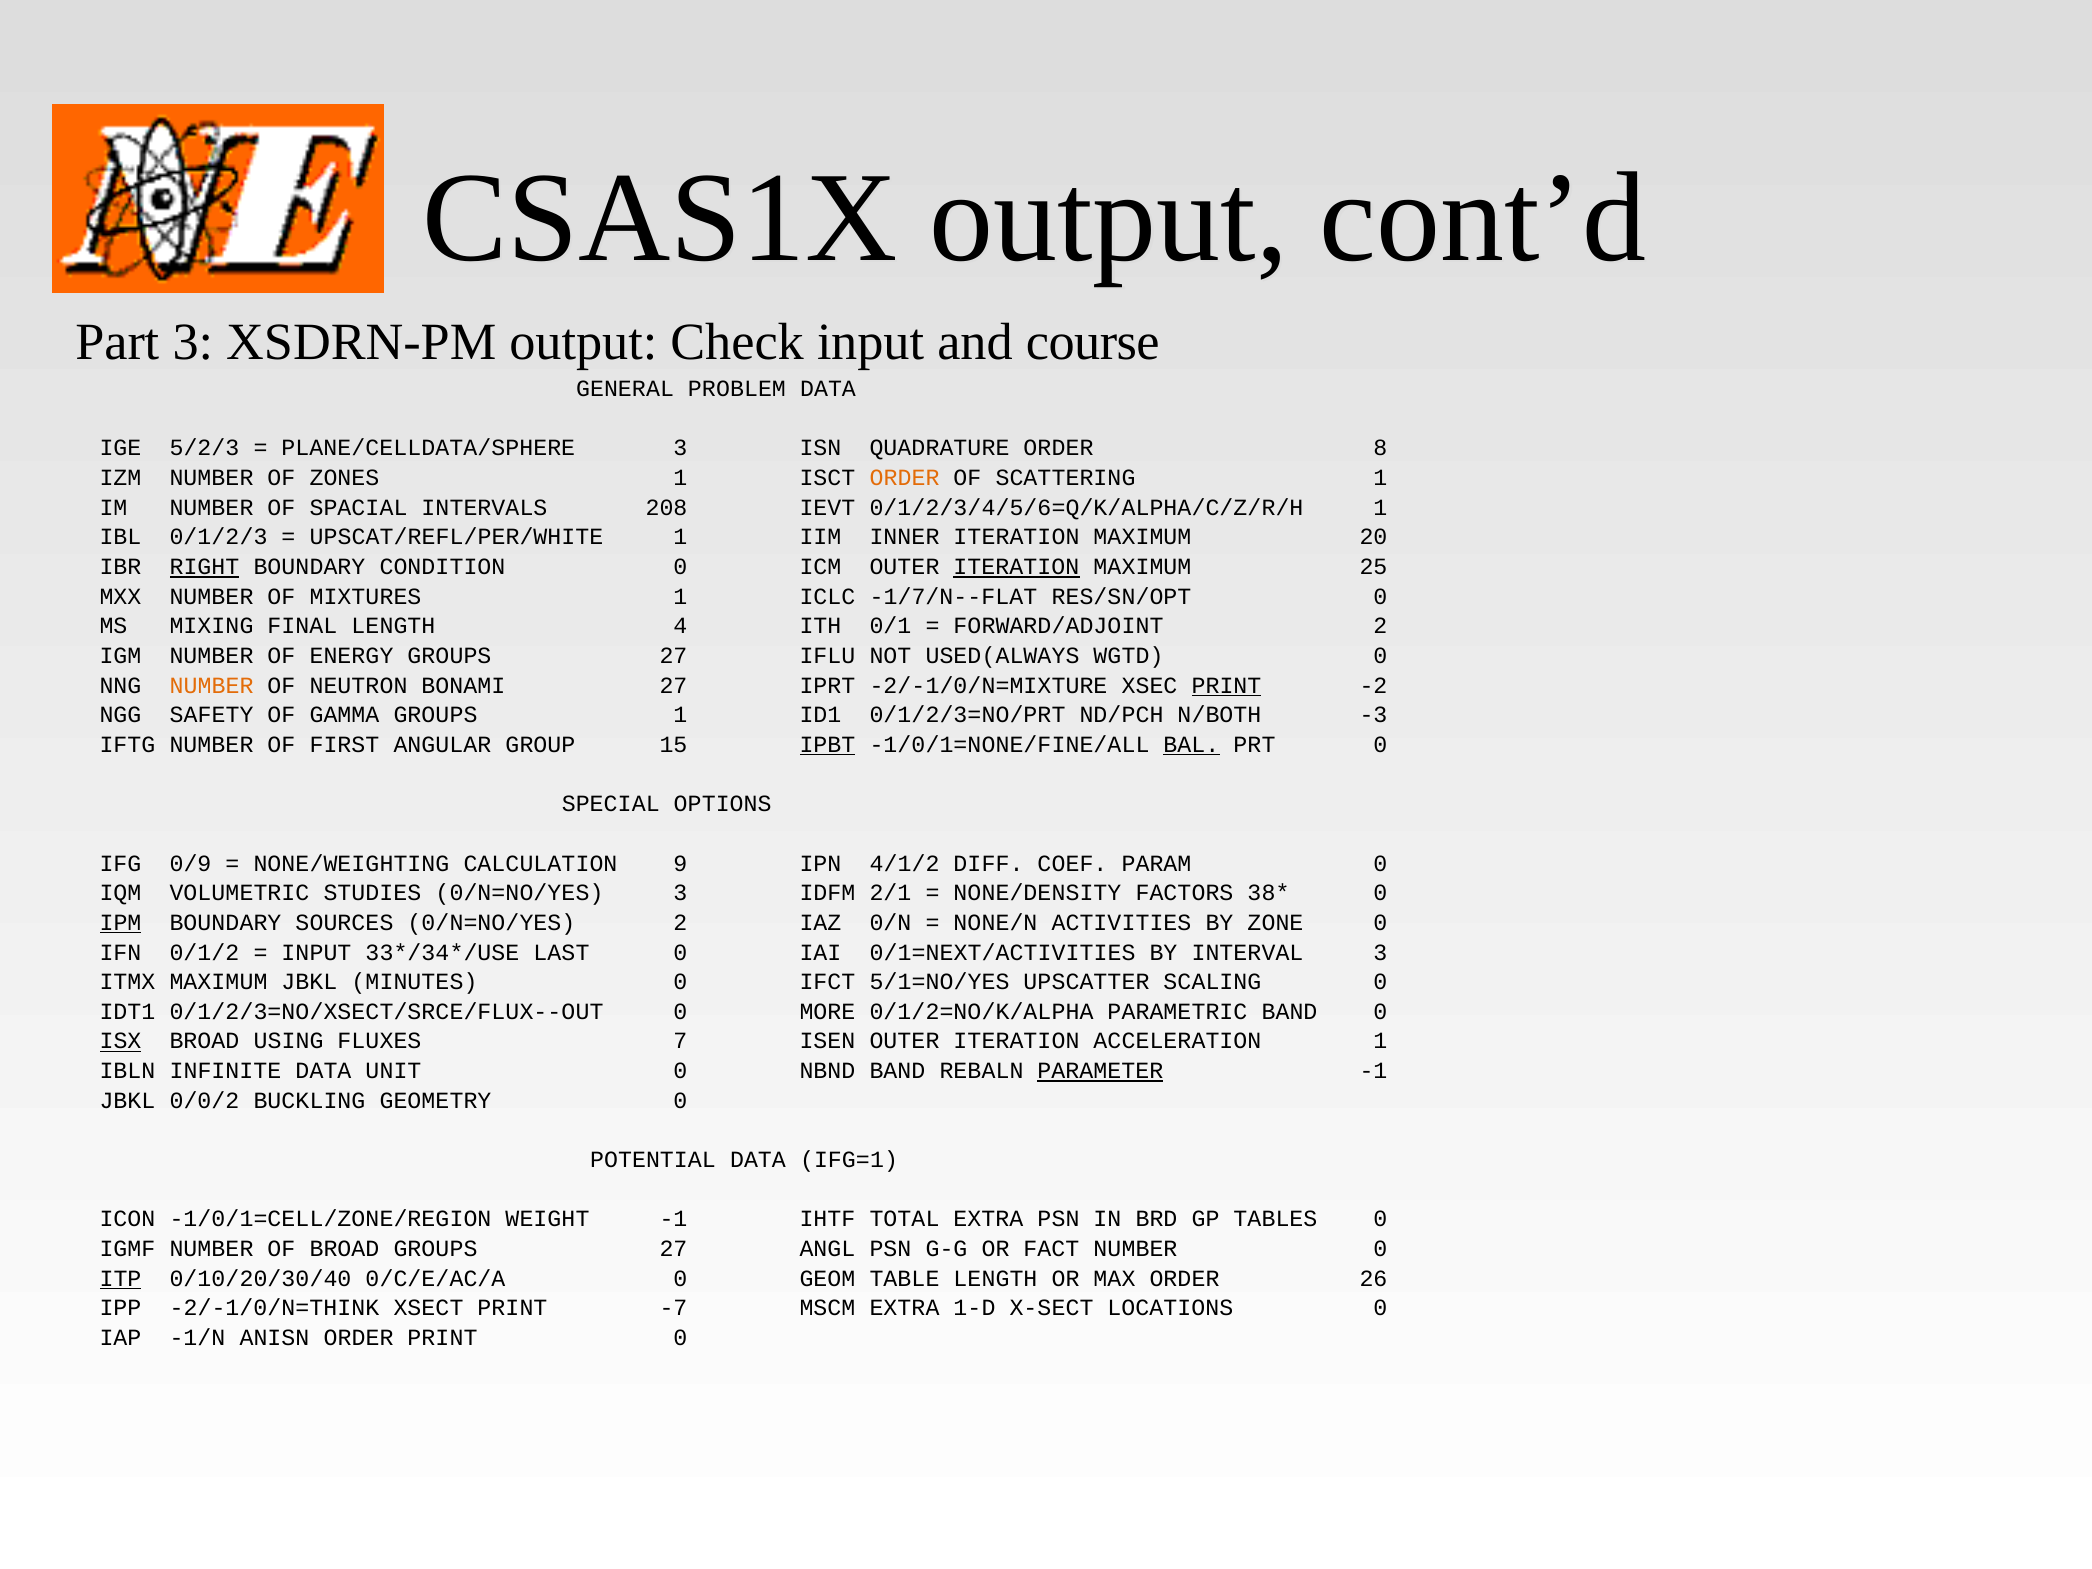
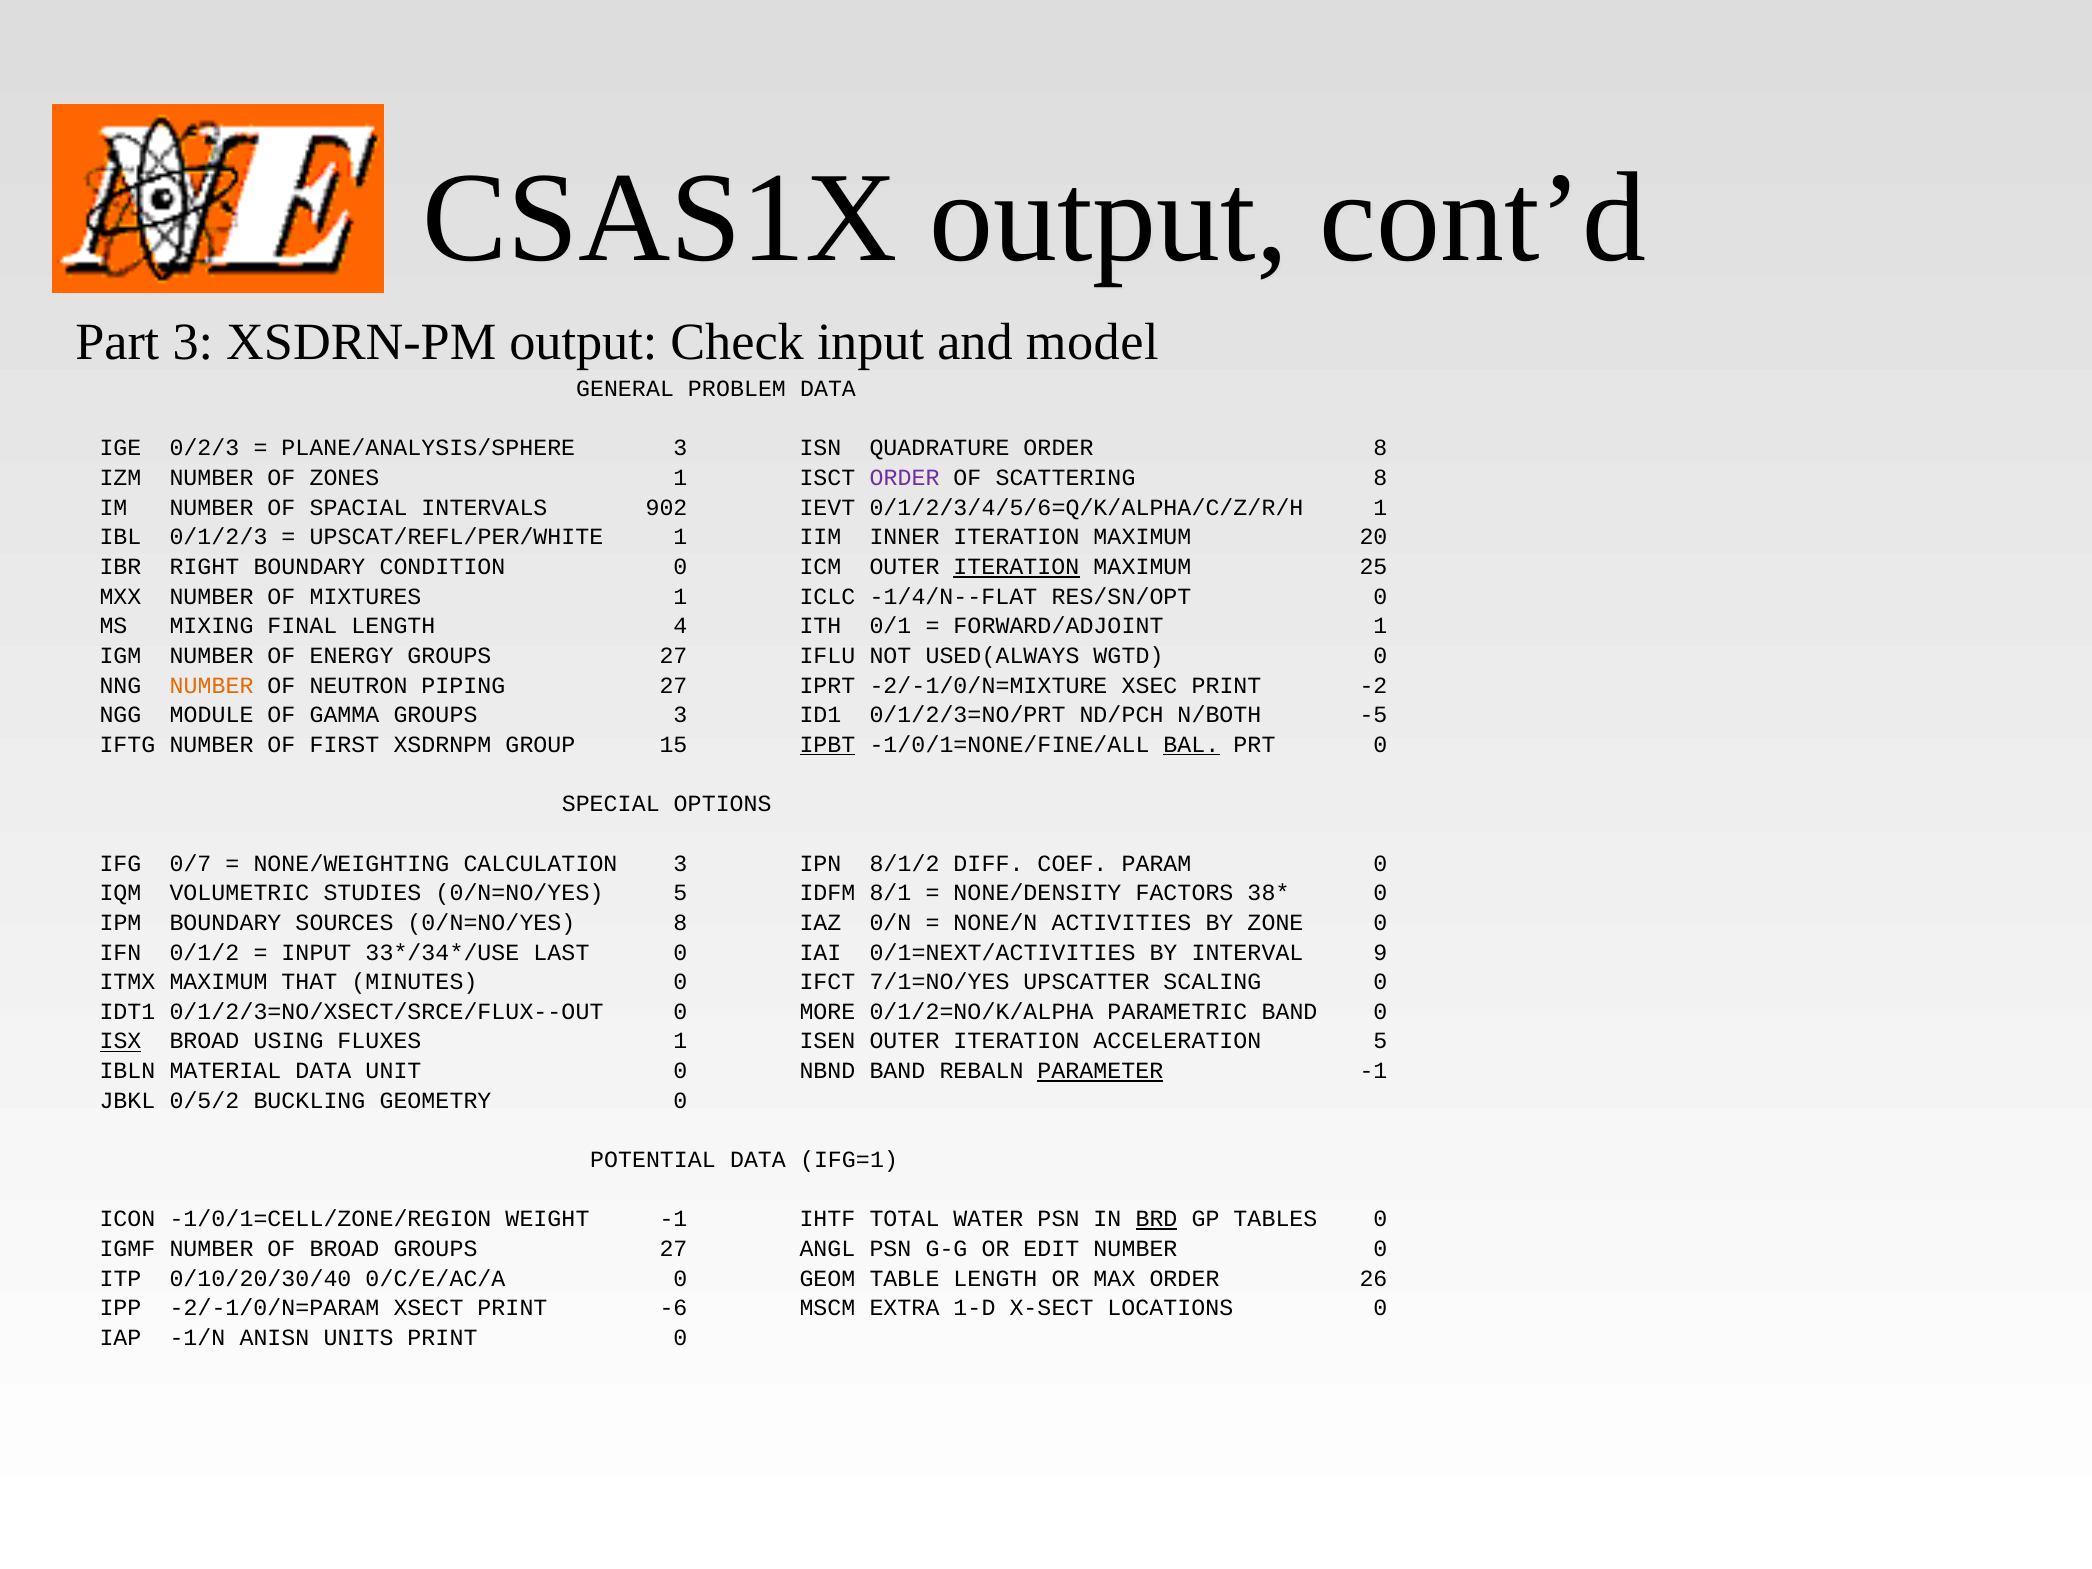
course: course -> model (1092, 342)
5/2/3: 5/2/3 -> 0/2/3 (204, 448)
PLANE/CELLDATA/SPHERE: PLANE/CELLDATA/SPHERE -> PLANE/ANALYSIS/SPHERE (428, 448)
ORDER colour: orange -> purple (904, 478)
SCATTERING 1: 1 -> 8 (1380, 478)
208: 208 -> 902 (667, 508)
RIGHT underline: present -> none (204, 567)
-1/7/N--FLAT: -1/7/N--FLAT -> -1/4/N--FLAT (953, 597)
FORWARD/ADJOINT 2: 2 -> 1 (1380, 626)
BONAMI: BONAMI -> PIPING (463, 685)
PRINT underline: present -> none (1226, 685)
SAFETY: SAFETY -> MODULE (212, 715)
GROUPS 1: 1 -> 3 (680, 715)
-3: -3 -> -5 (1373, 715)
ANGULAR: ANGULAR -> XSDRNPM (442, 745)
0/9: 0/9 -> 0/7 (190, 863)
CALCULATION 9: 9 -> 3 (680, 863)
4/1/2: 4/1/2 -> 8/1/2 (904, 863)
0/N=NO/YES 3: 3 -> 5 (680, 893)
2/1: 2/1 -> 8/1 (890, 893)
IPM underline: present -> none (120, 923)
0/N=NO/YES 2: 2 -> 8 (680, 923)
INTERVAL 3: 3 -> 9 (1380, 952)
MAXIMUM JBKL: JBKL -> THAT (309, 982)
5/1=NO/YES: 5/1=NO/YES -> 7/1=NO/YES (939, 982)
FLUXES 7: 7 -> 1 (680, 1041)
ACCELERATION 1: 1 -> 5 (1380, 1041)
INFINITE: INFINITE -> MATERIAL (225, 1071)
0/0/2: 0/0/2 -> 0/5/2 (204, 1101)
TOTAL EXTRA: EXTRA -> WATER (988, 1219)
BRD underline: none -> present (1156, 1219)
FACT: FACT -> EDIT (1051, 1249)
ITP underline: present -> none (120, 1279)
-2/-1/0/N=THINK: -2/-1/0/N=THINK -> -2/-1/0/N=PARAM (274, 1308)
-7: -7 -> -6 (673, 1308)
ANISN ORDER: ORDER -> UNITS (358, 1338)
